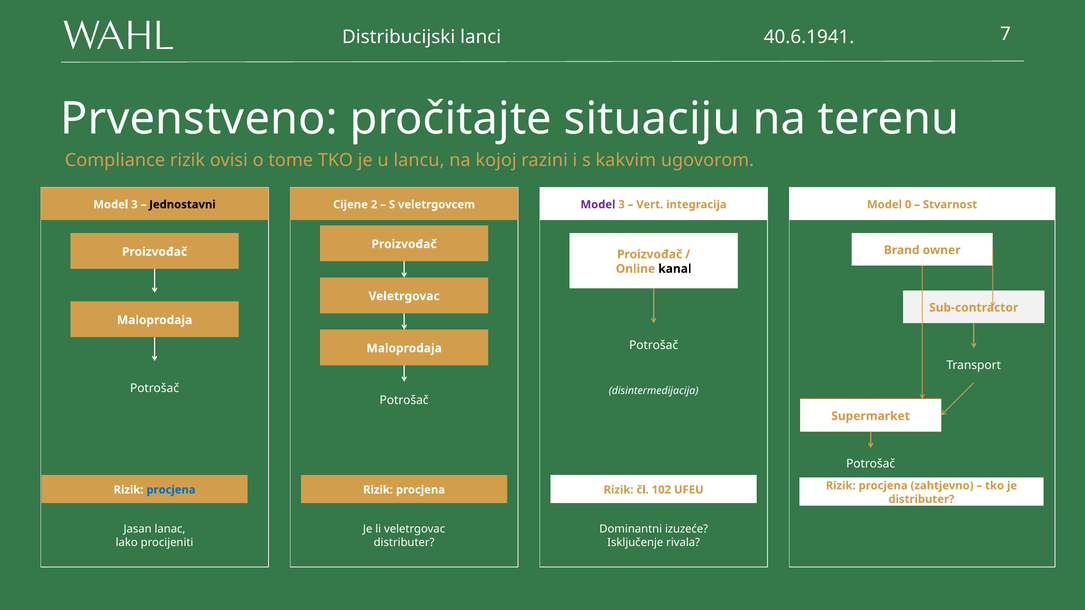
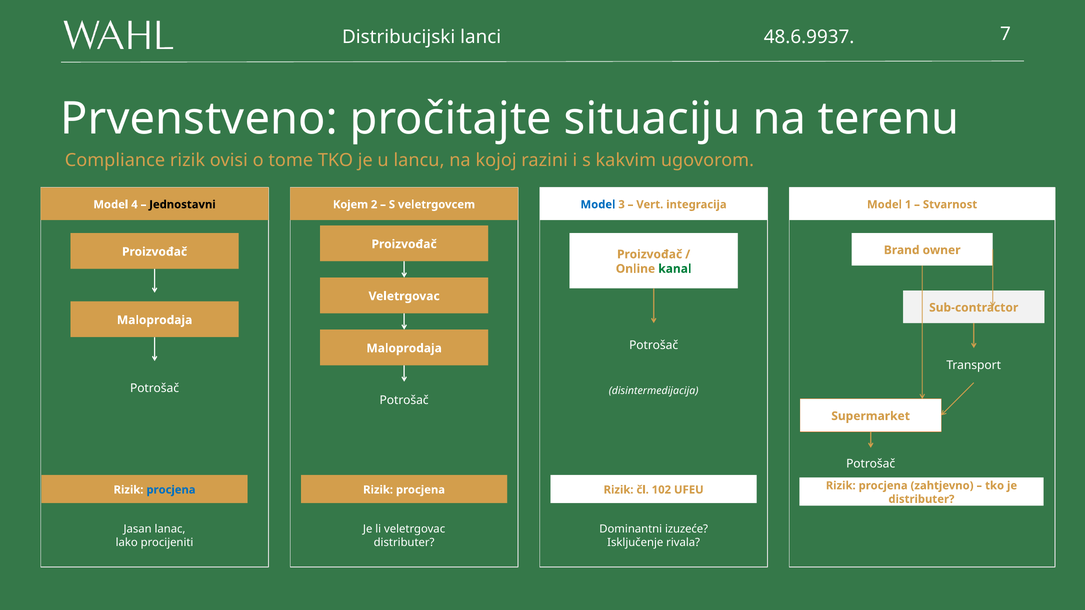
40.6.1941: 40.6.1941 -> 48.6.9937 (809, 37)
3: 3 -> 4 (134, 205)
Cijene: Cijene -> Kojem (351, 205)
Model colour: purple -> blue (598, 205)
0: 0 -> 1 (908, 205)
kanal colour: black -> green (675, 269)
